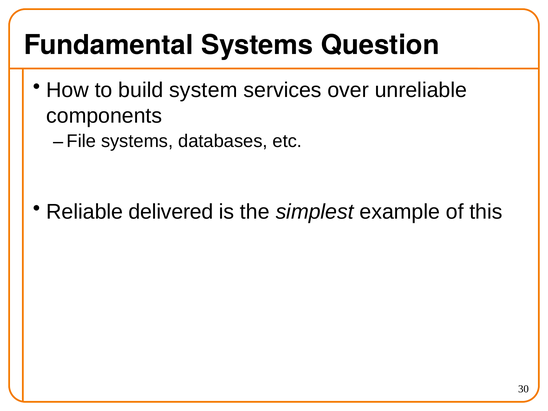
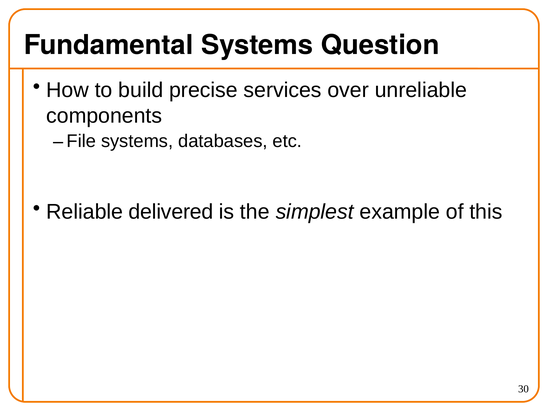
system: system -> precise (203, 90)
